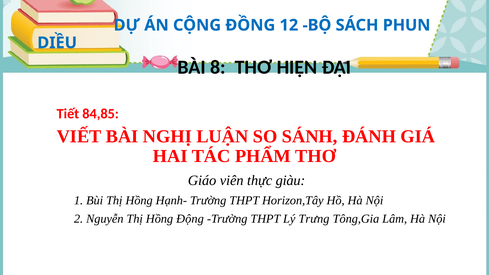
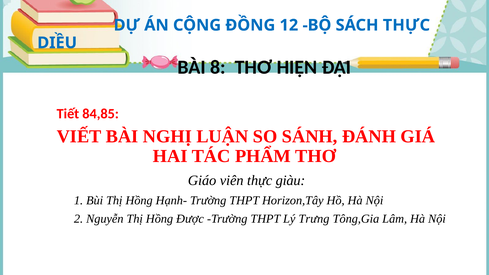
SÁCH PHUN: PHUN -> THỰC (406, 25)
Động: Động -> Được (190, 219)
